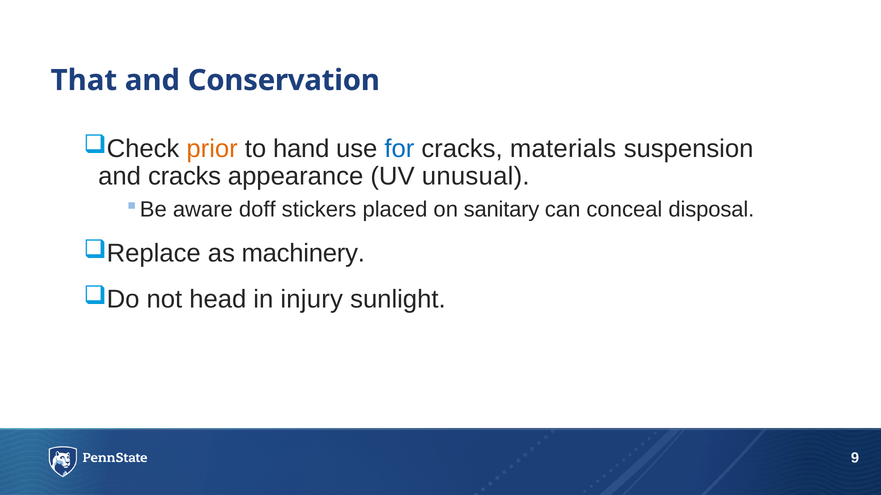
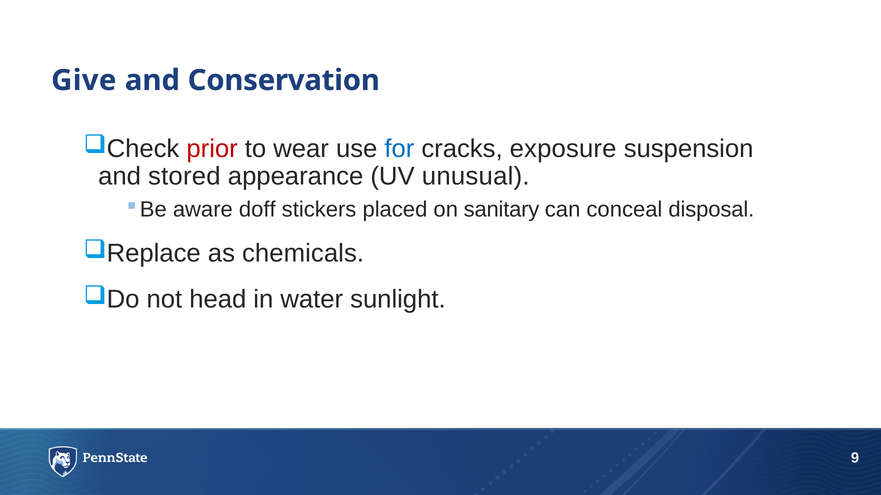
That: That -> Give (84, 80)
prior colour: orange -> red (212, 149)
hand: hand -> wear (301, 149)
materials: materials -> exposure (563, 149)
and cracks: cracks -> stored (184, 177)
machinery: machinery -> chemicals (303, 254)
injury: injury -> water (312, 300)
